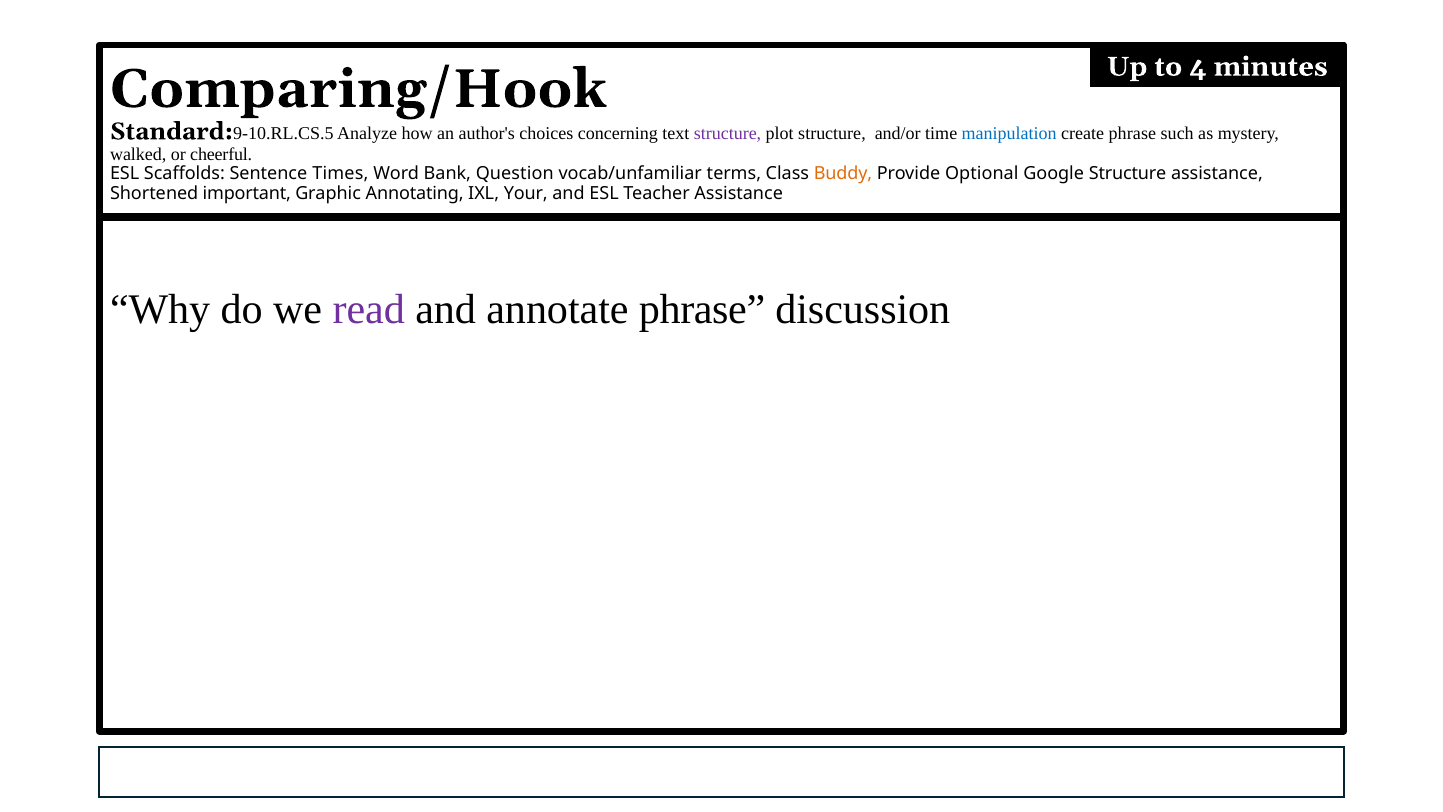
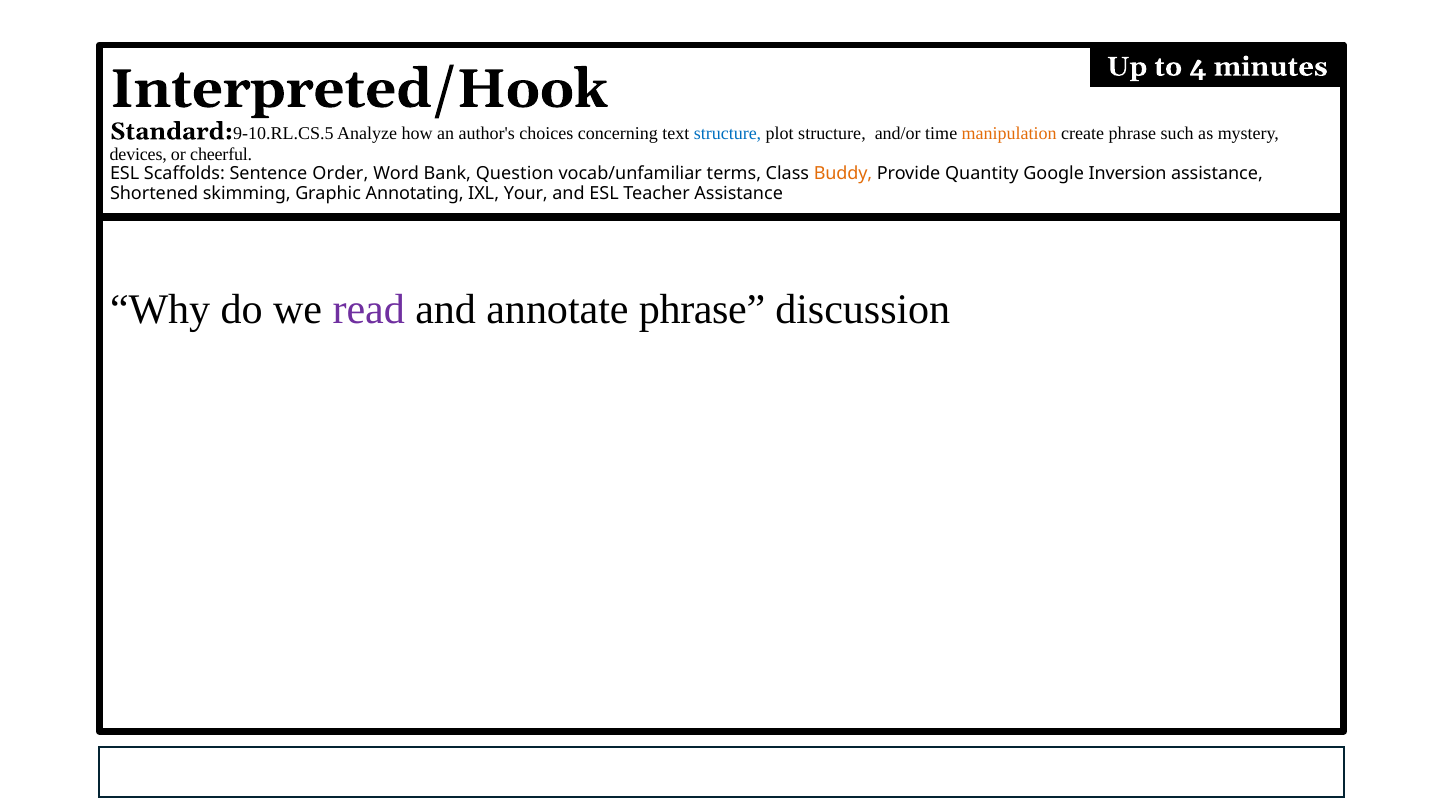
Comparing/Hook: Comparing/Hook -> Interpreted/Hook (359, 89)
structure colour: purple -> blue (728, 133)
manipulation colour: blue -> orange (1009, 133)
walked: walked -> devices (138, 154)
Times: Times -> Order (340, 174)
Optional: Optional -> Quantity (982, 174)
Google Structure: Structure -> Inversion (1128, 174)
important: important -> skimming (247, 193)
